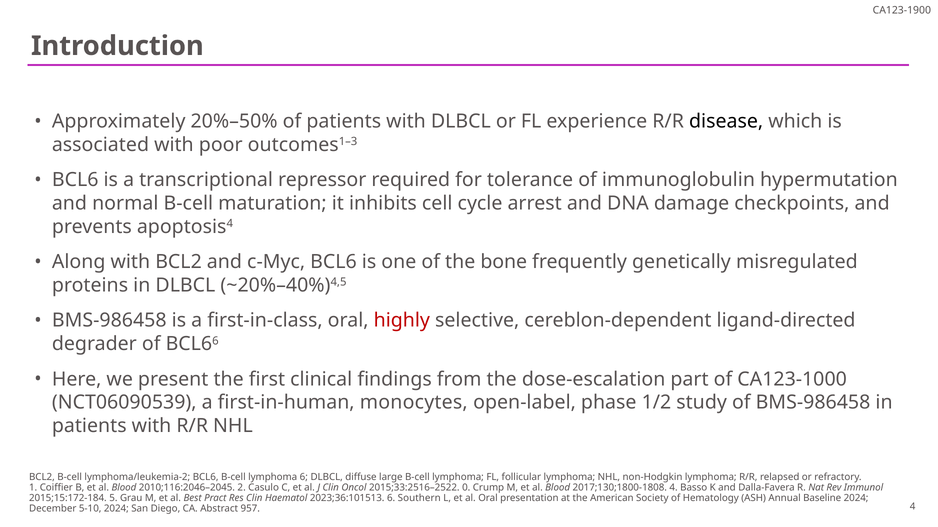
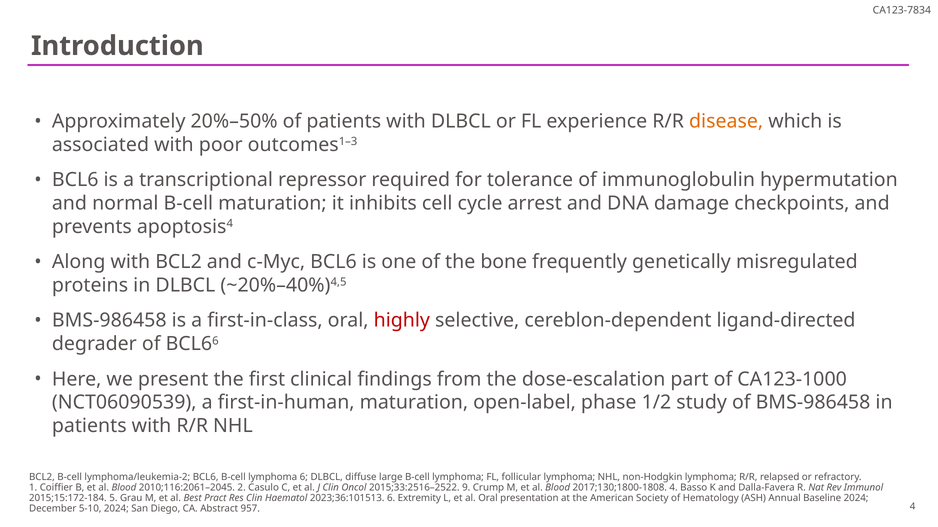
CA123-1900: CA123-1900 -> CA123-7834 (902, 10)
disease colour: black -> orange (726, 122)
first-in-human monocytes: monocytes -> maturation (414, 403)
2010;116:2046–2045: 2010;116:2046–2045 -> 2010;116:2061–2045 (187, 488)
0: 0 -> 9 (466, 488)
Southern: Southern -> Extremity (419, 499)
